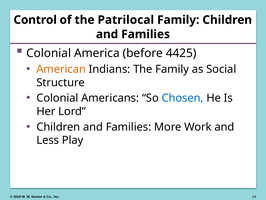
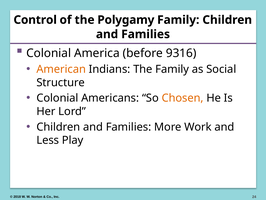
Patrilocal: Patrilocal -> Polygamy (126, 20)
4425: 4425 -> 9316 (181, 53)
Chosen colour: blue -> orange (183, 98)
